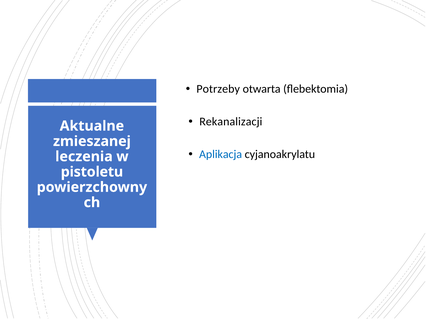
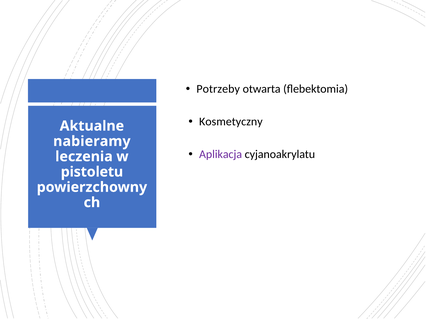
Rekanalizacji: Rekanalizacji -> Kosmetyczny (231, 122)
zmieszanej: zmieszanej -> nabieramy (92, 141)
Aplikacja colour: blue -> purple (221, 155)
